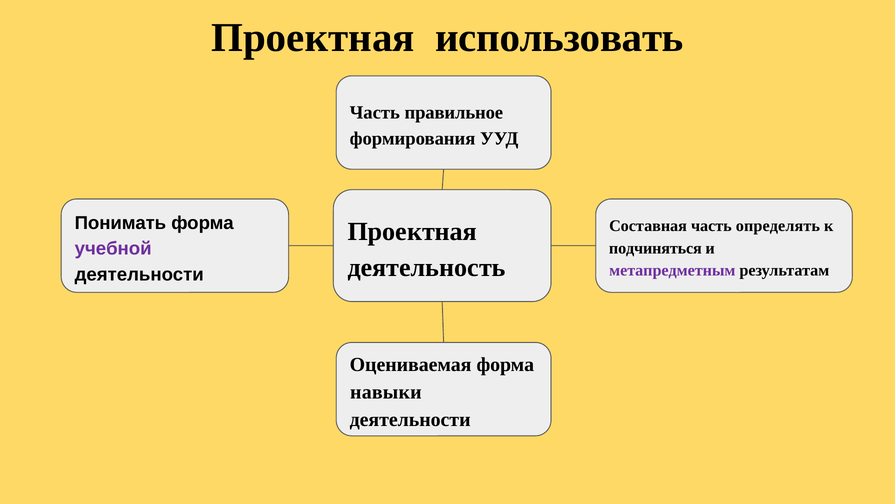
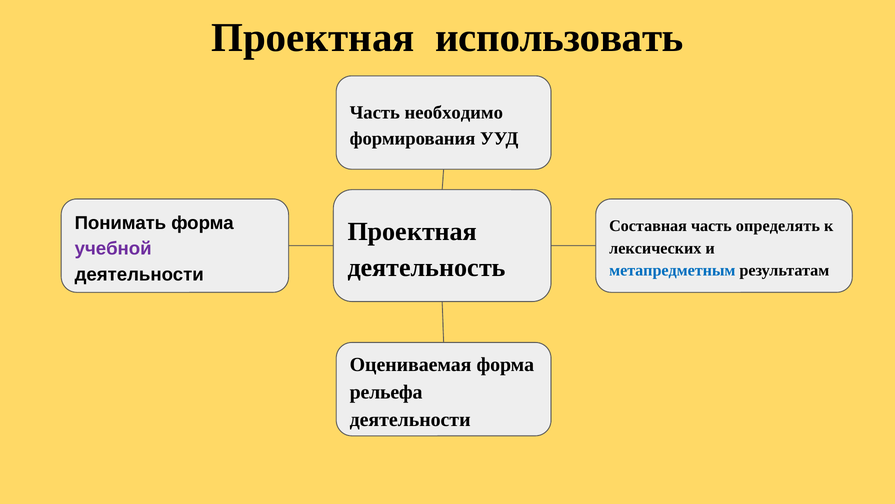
правильное: правильное -> необходимо (454, 112)
подчиняться: подчиняться -> лексических (655, 248)
метапредметным colour: purple -> blue (672, 270)
навыки: навыки -> рельефа (386, 392)
